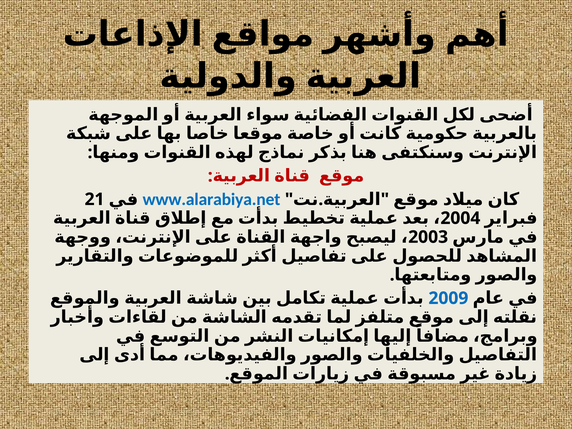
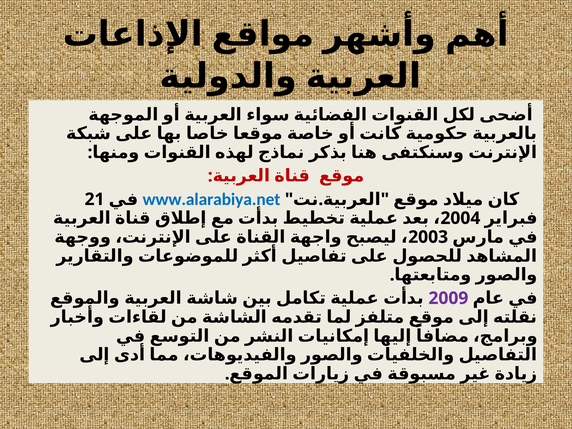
2009 colour: blue -> purple (448, 298)
